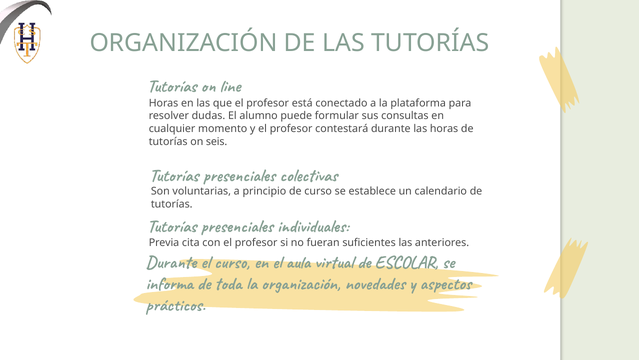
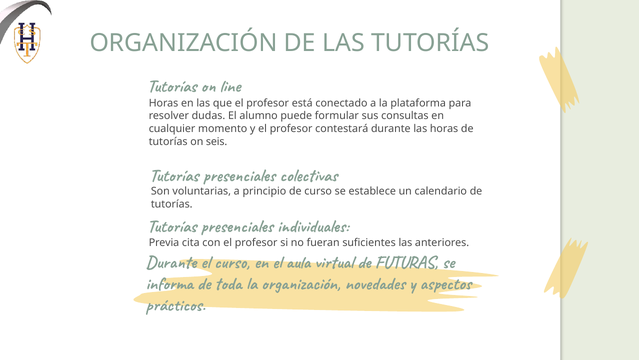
ESCOLAR: ESCOLAR -> FUTURAS (406, 262)
